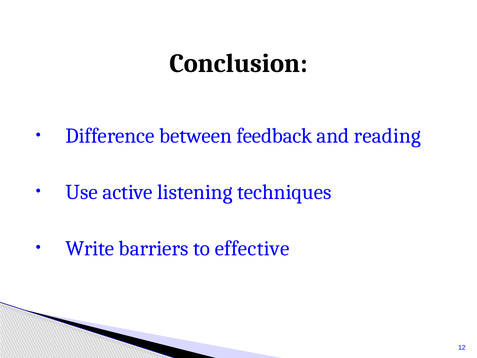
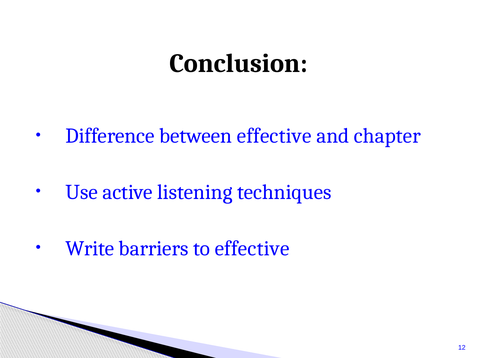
between feedback: feedback -> effective (274, 136)
reading: reading -> chapter (387, 136)
